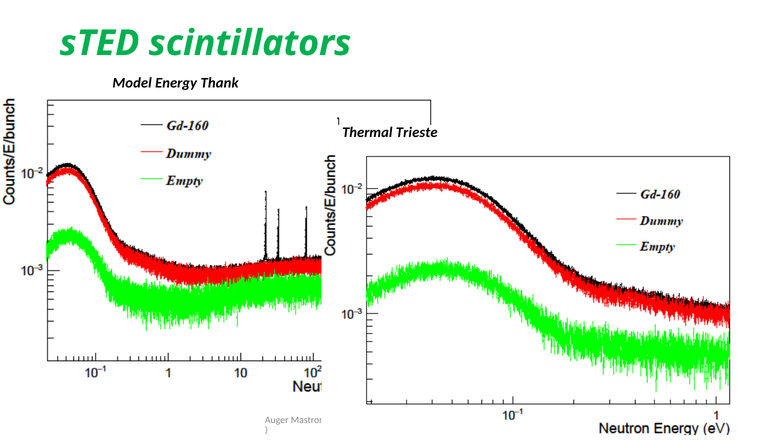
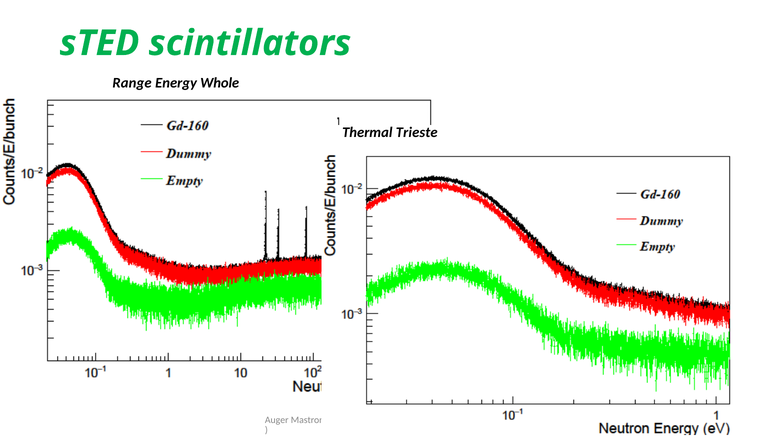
Model: Model -> Range (132, 83)
Thank: Thank -> Whole (220, 83)
